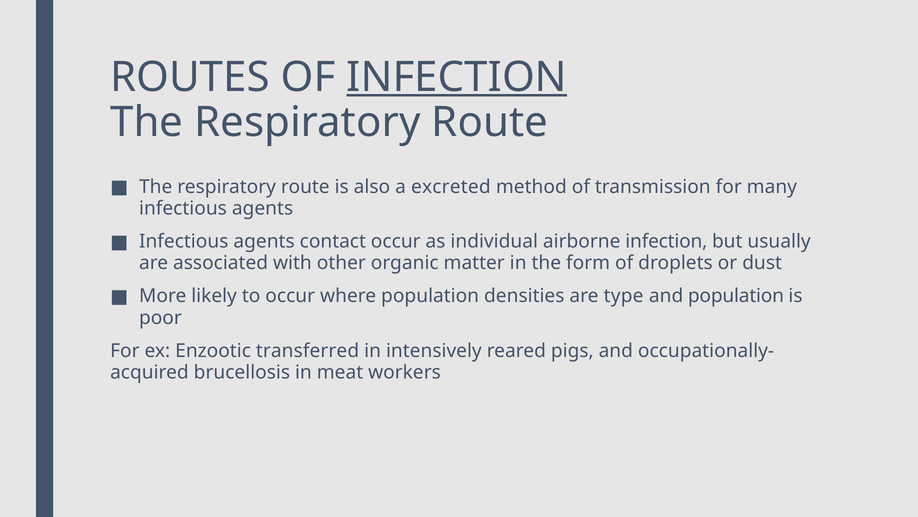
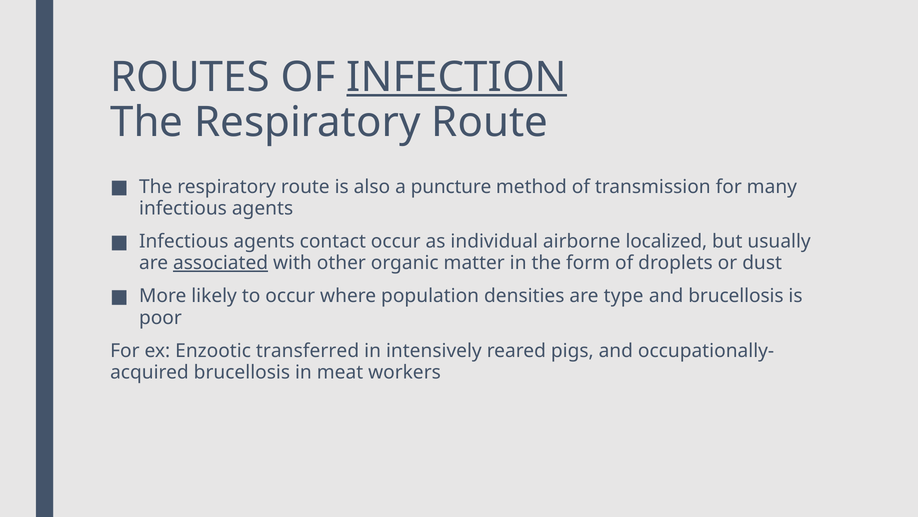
excreted: excreted -> puncture (451, 187)
airborne infection: infection -> localized (666, 241)
associated underline: none -> present (221, 263)
and population: population -> brucellosis (736, 296)
